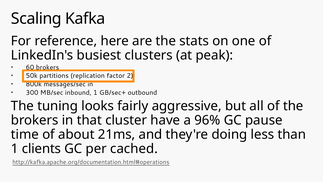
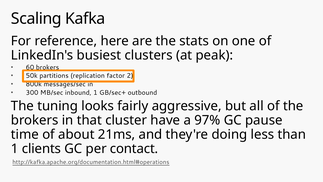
96%: 96% -> 97% (207, 120)
cached: cached -> contact (134, 149)
